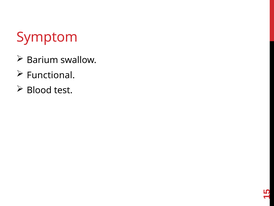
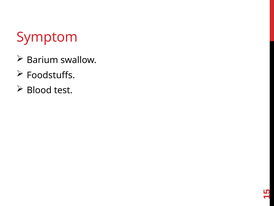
Functional: Functional -> Foodstuffs (51, 75)
